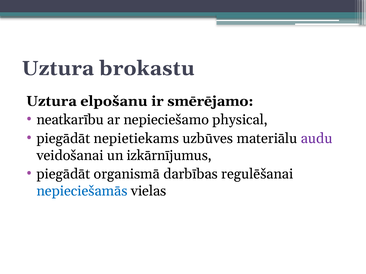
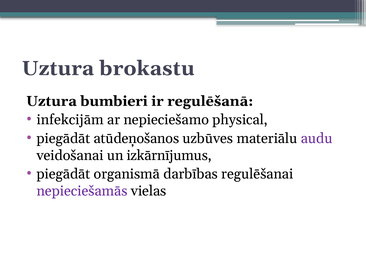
elpošanu: elpošanu -> bumbieri (114, 101)
smērējamo: smērējamo -> regulēšanā (210, 101)
neatkarību: neatkarību -> infekcijām (70, 120)
nepietiekams: nepietiekams -> atūdeņošanos (136, 139)
nepieciešamās colour: blue -> purple (82, 191)
